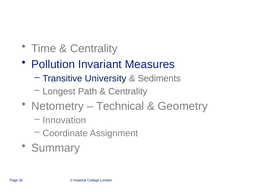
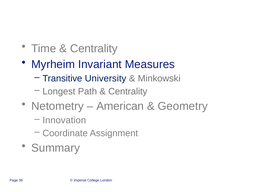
Pollution: Pollution -> Myrheim (53, 64)
Sediments: Sediments -> Minkowski (159, 78)
Technical: Technical -> American (120, 106)
